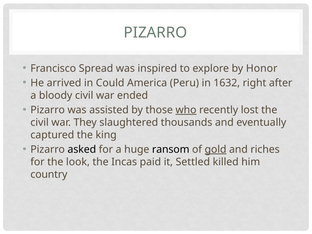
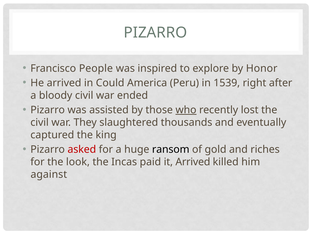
Spread: Spread -> People (96, 68)
1632: 1632 -> 1539 (227, 83)
asked colour: black -> red (82, 149)
gold underline: present -> none (216, 149)
it Settled: Settled -> Arrived (193, 162)
country: country -> against (49, 174)
